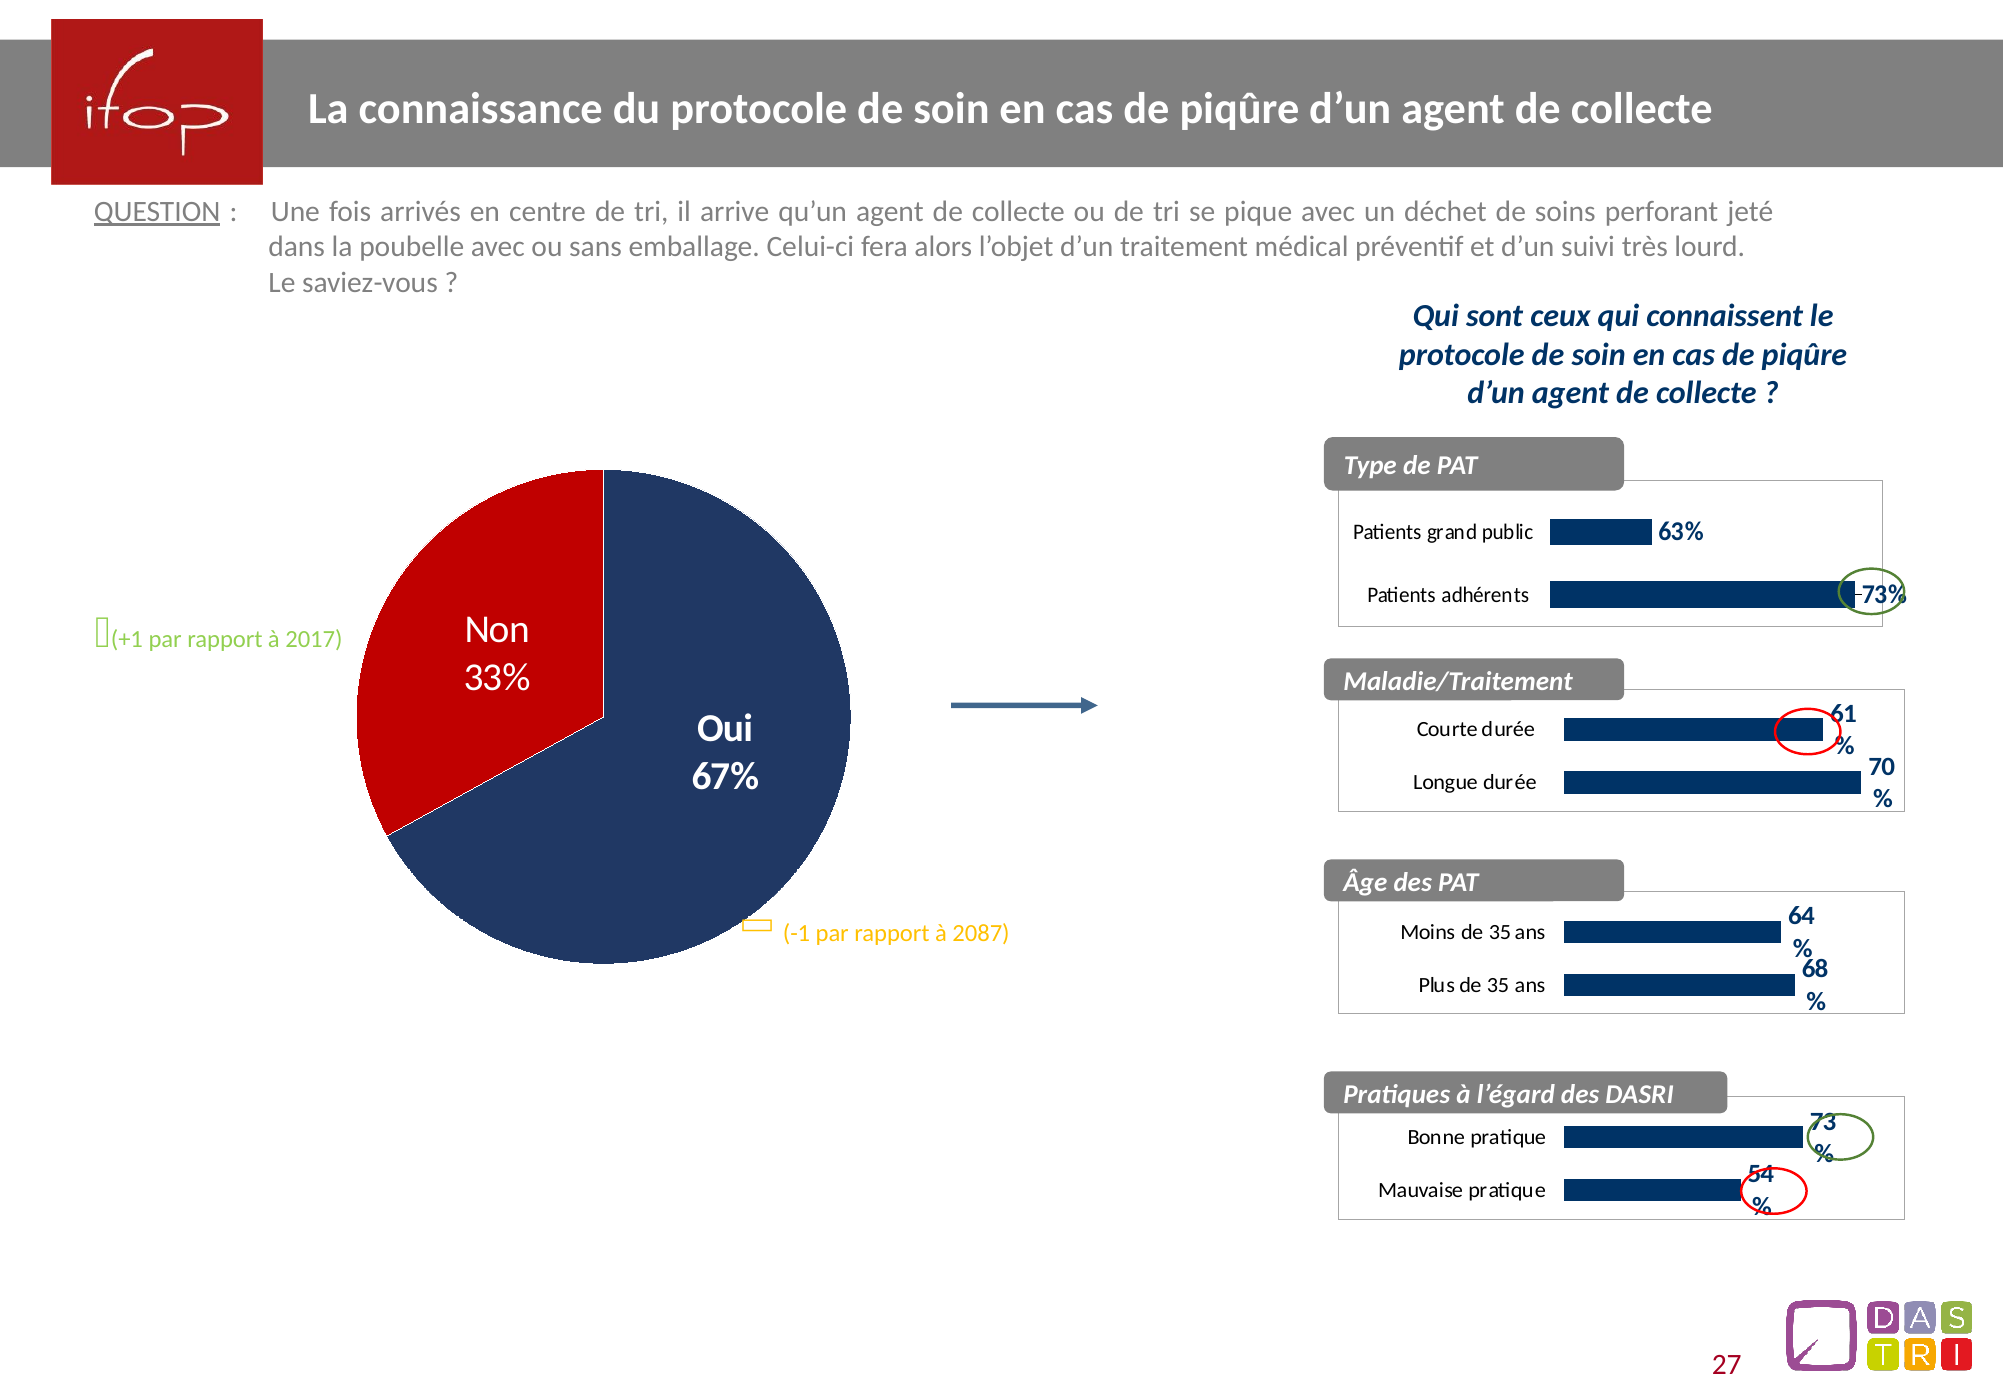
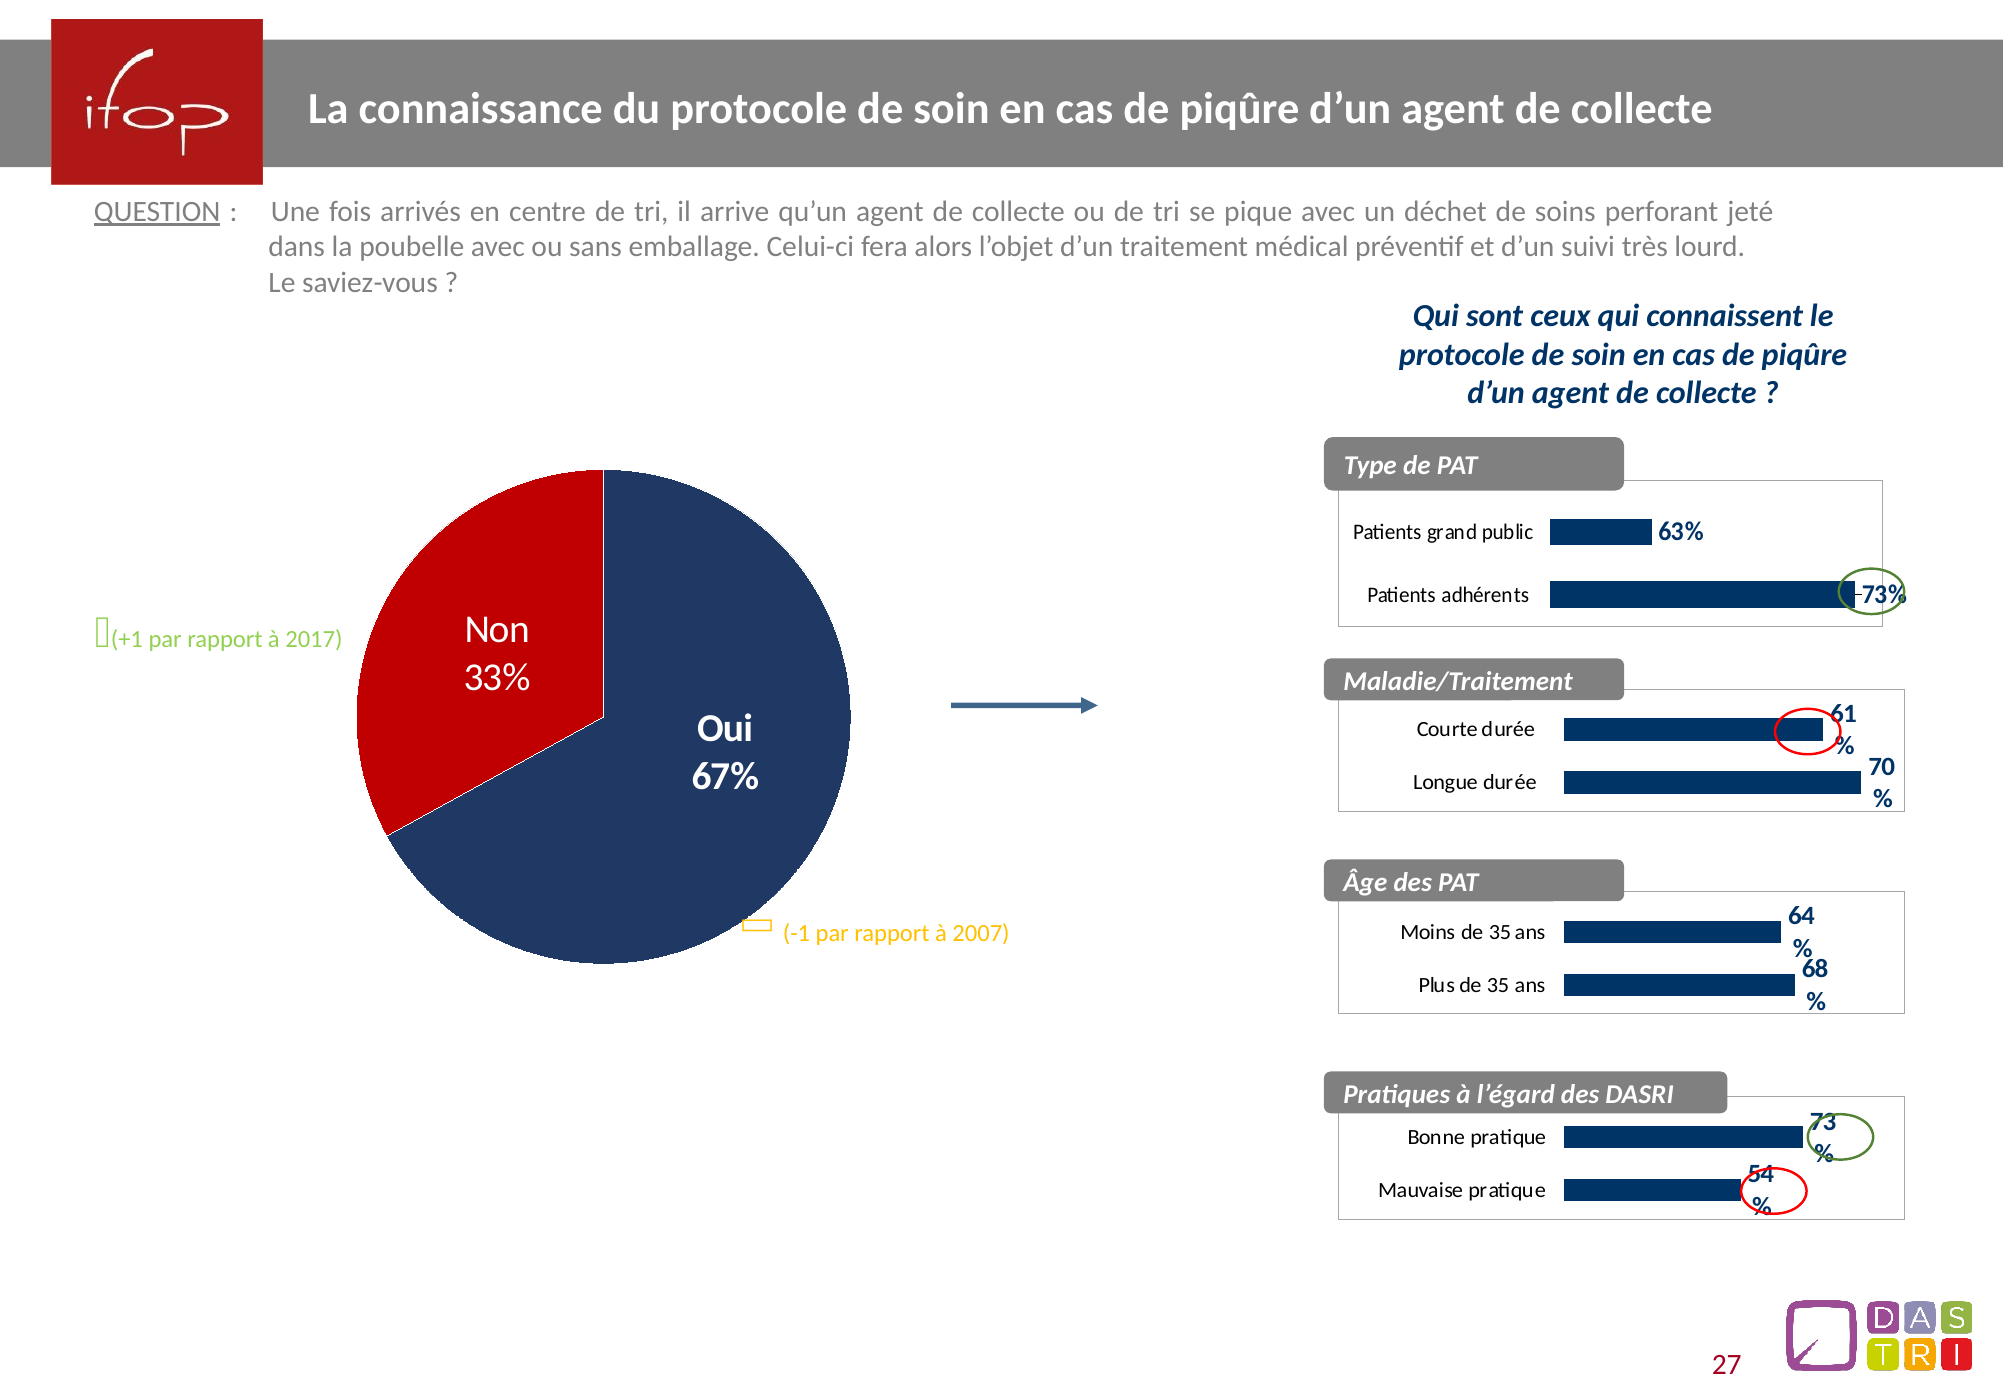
2087: 2087 -> 2007 (981, 933)
